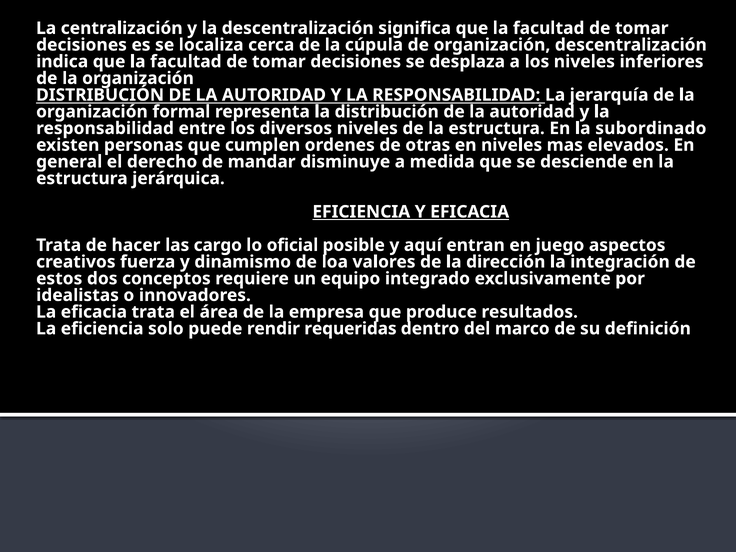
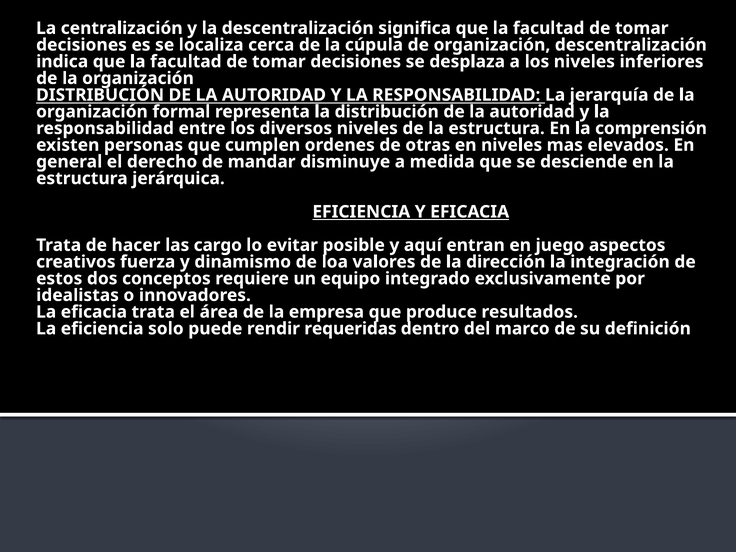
subordinado: subordinado -> comprensión (651, 128)
oficial: oficial -> evitar (292, 245)
